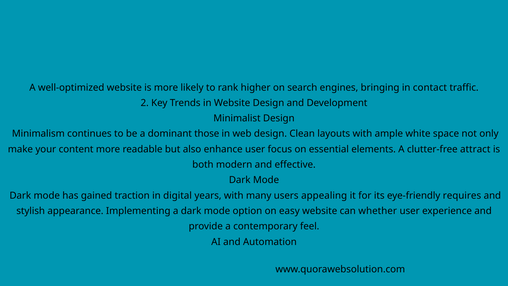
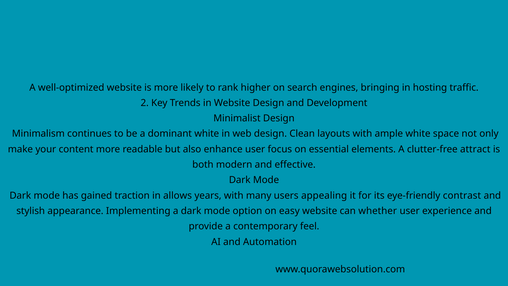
contact: contact -> hosting (430, 87)
dominant those: those -> white (207, 134)
digital: digital -> allows (178, 195)
requires: requires -> contrast (462, 195)
